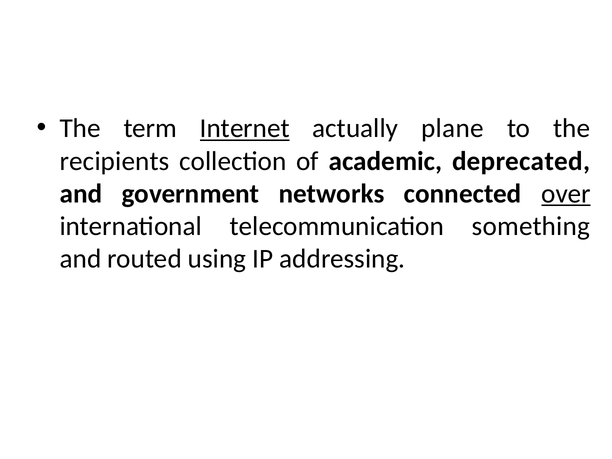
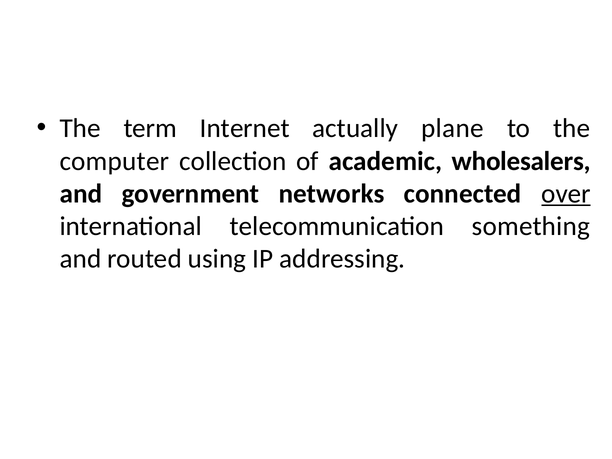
Internet underline: present -> none (245, 128)
recipients: recipients -> computer (115, 161)
deprecated: deprecated -> wholesalers (521, 161)
